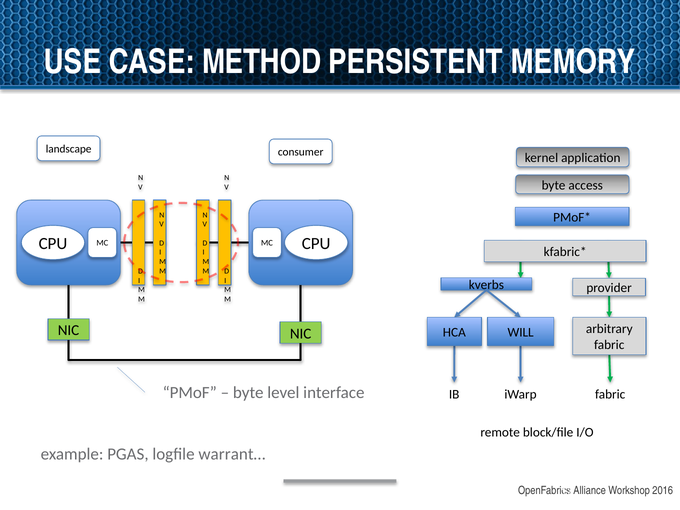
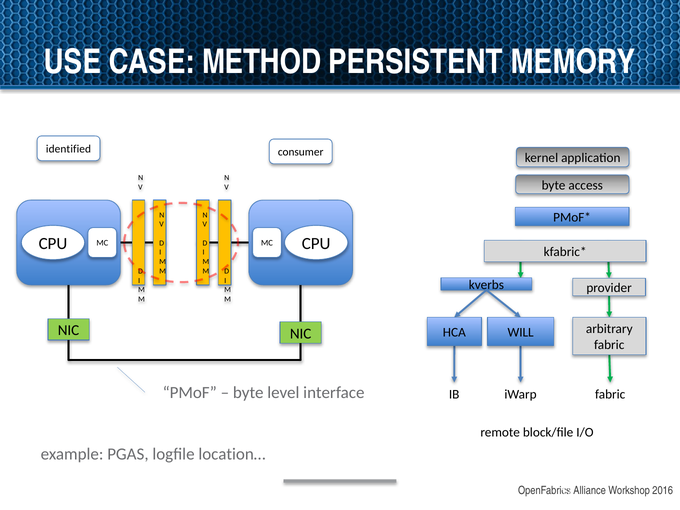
landscape: landscape -> identified (68, 149)
warrant…: warrant… -> location… (232, 454)
